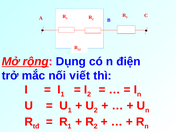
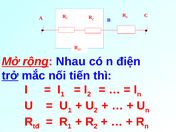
Dụng: Dụng -> Nhau (71, 62)
trở underline: none -> present (10, 76)
viết: viết -> tiến (80, 76)
